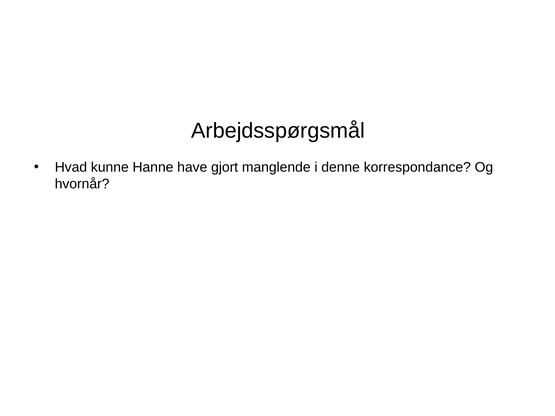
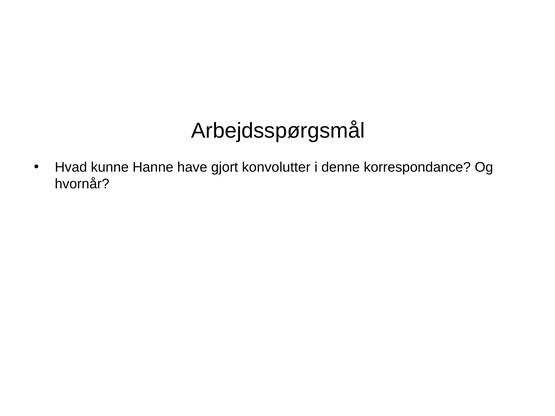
manglende: manglende -> konvolutter (276, 167)
